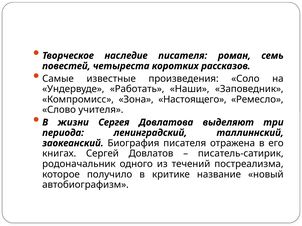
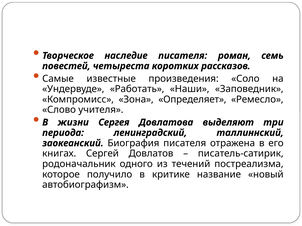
Настоящего: Настоящего -> Определяет (192, 100)
